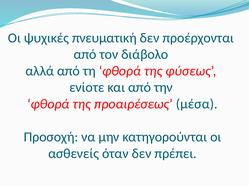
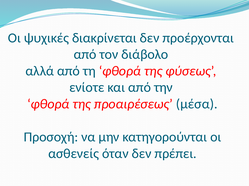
πνευματική: πνευματική -> διακρίνεται (104, 38)
